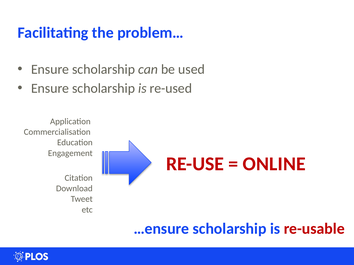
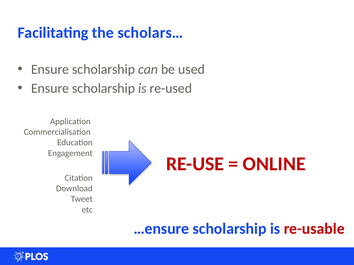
problem…: problem… -> scholars… (150, 33)
